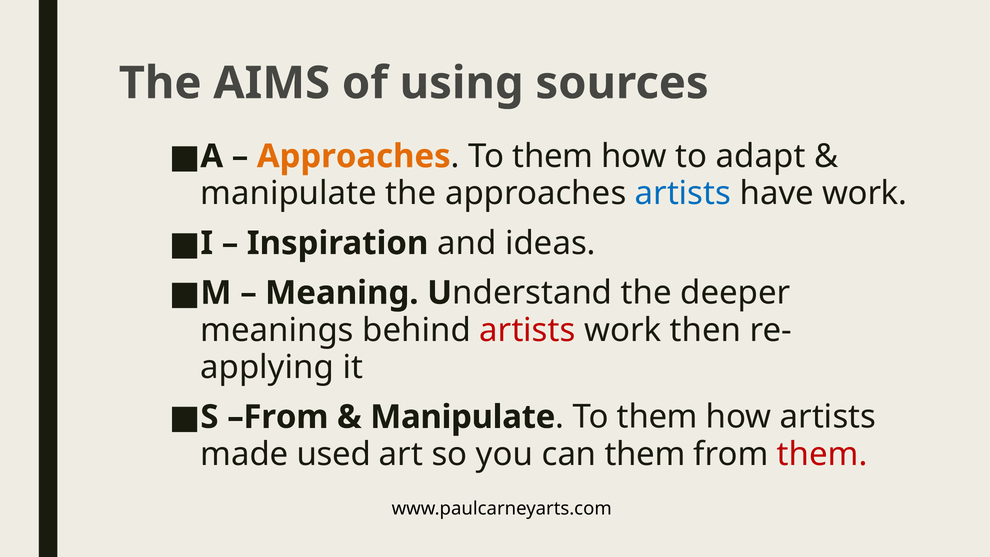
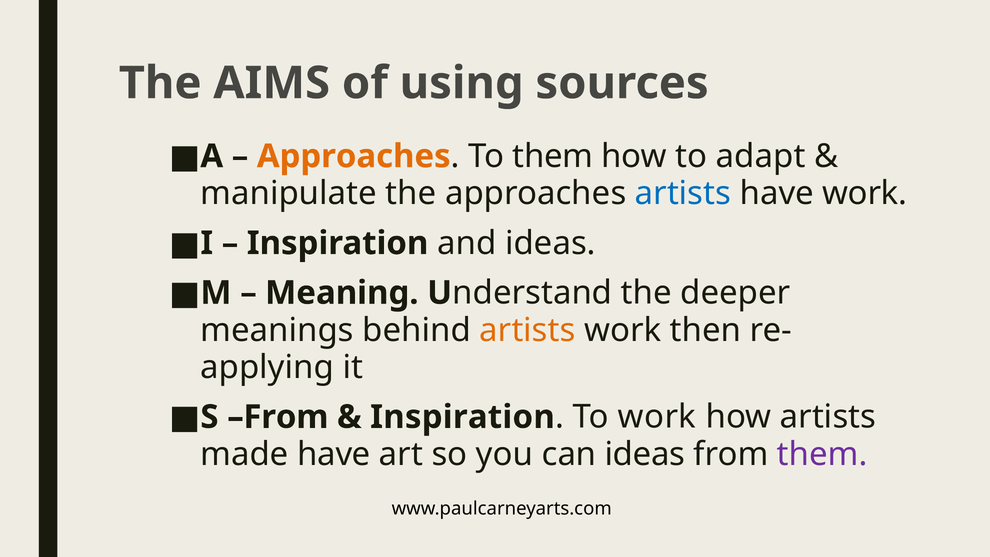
artists colour: red -> orange (527, 330)
Manipulate: Manipulate -> Inspiration (462, 417)
them: them -> work (657, 417)
made used: used -> have (334, 454)
can them: them -> ideas (645, 454)
them colour: red -> purple (822, 454)
